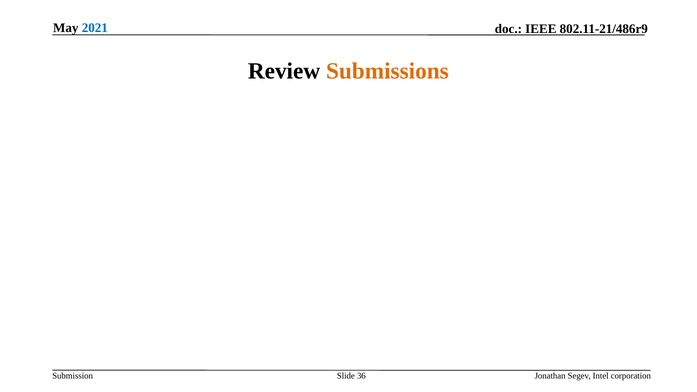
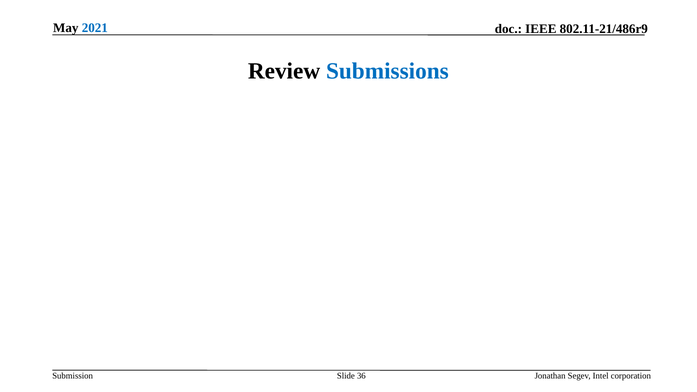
Submissions colour: orange -> blue (387, 71)
